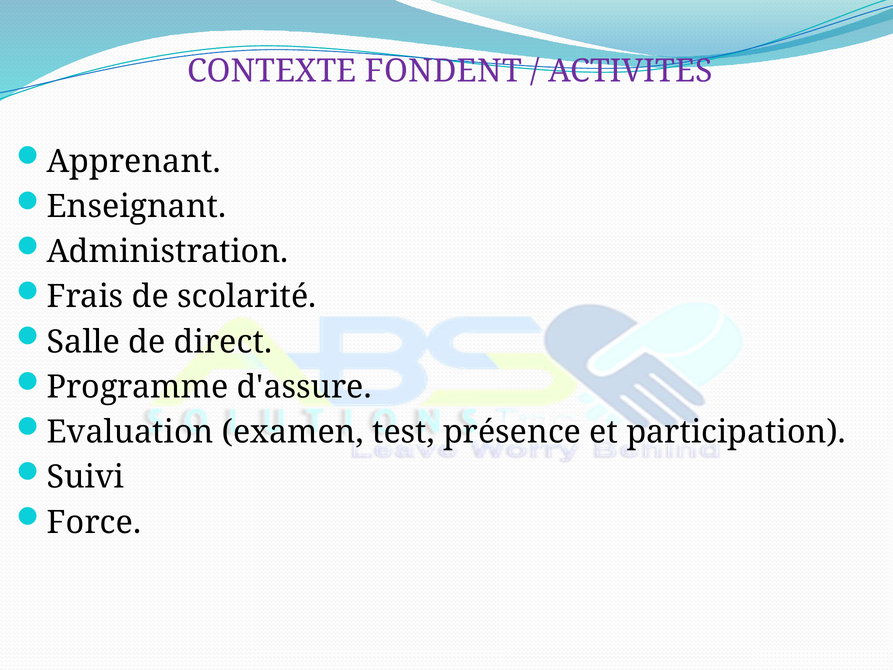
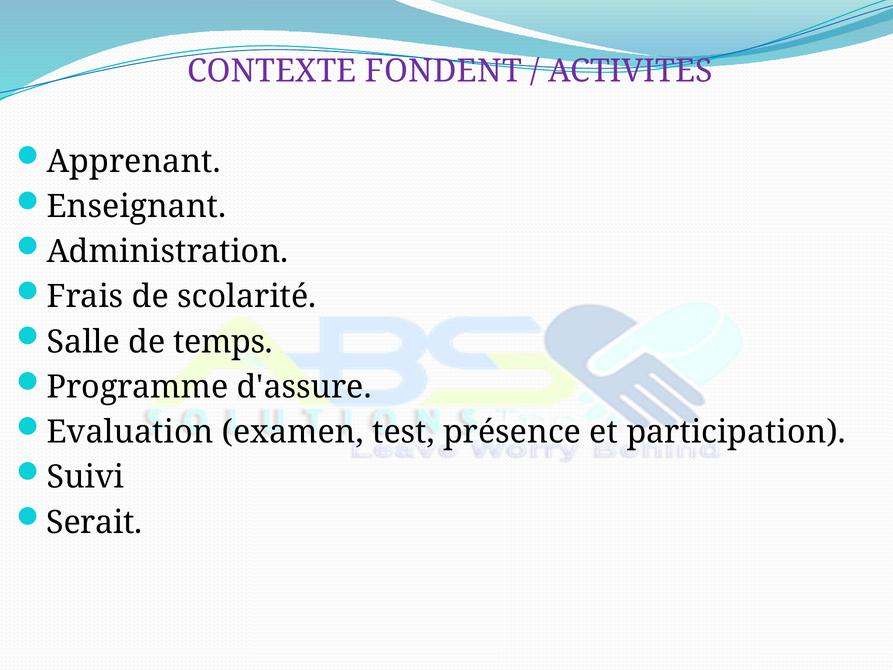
direct: direct -> temps (223, 342)
Force: Force -> Serait (94, 522)
